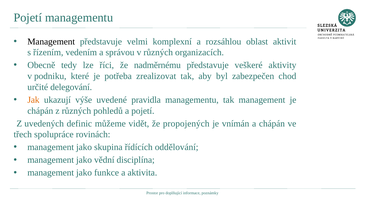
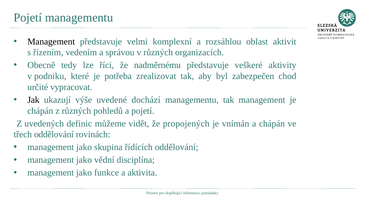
delegování: delegování -> vypracovat (71, 87)
Jak colour: orange -> black (33, 100)
pravidla: pravidla -> dochází (146, 100)
třech spolupráce: spolupráce -> oddělování (54, 135)
